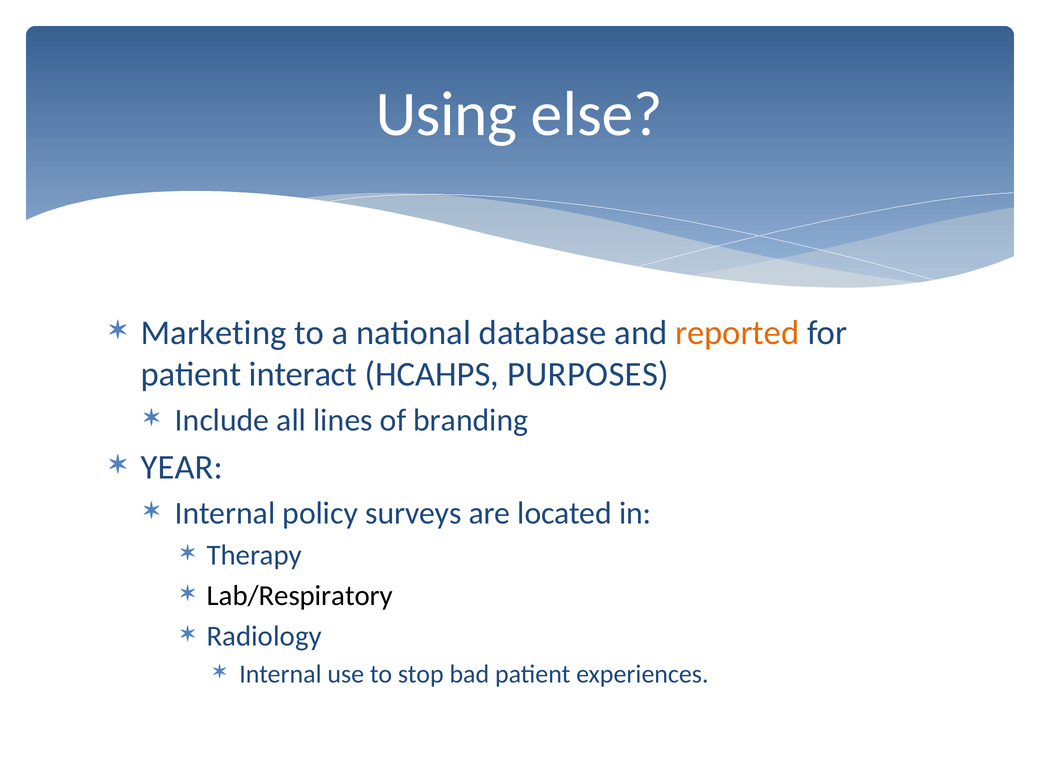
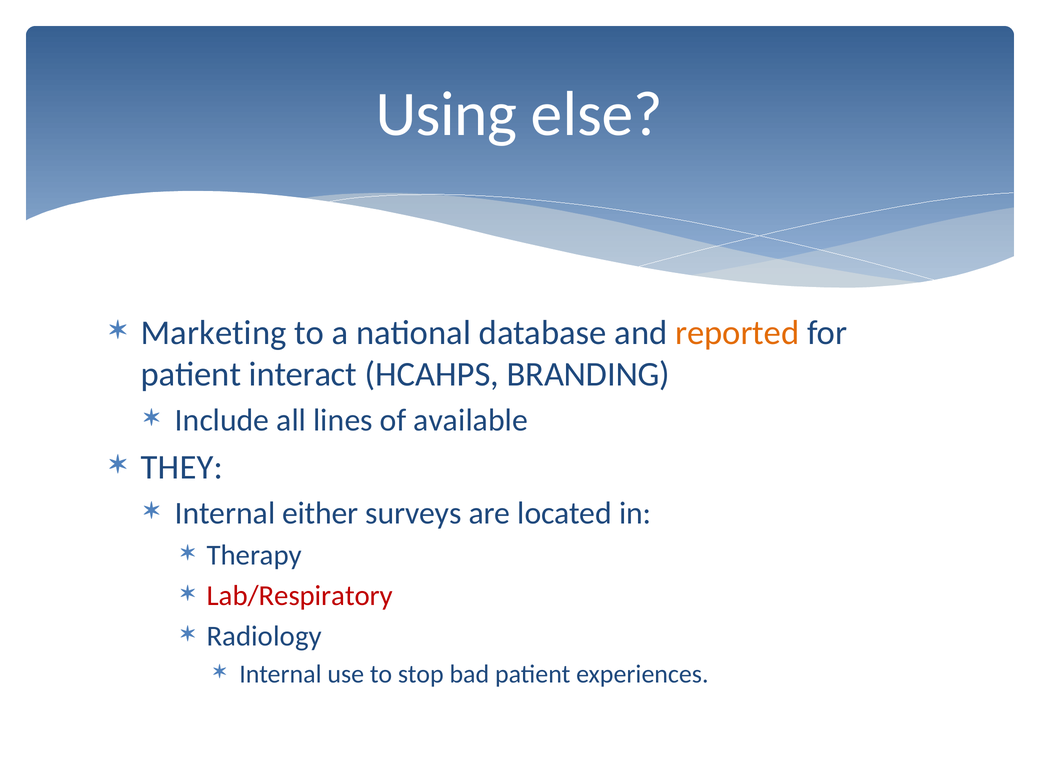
PURPOSES: PURPOSES -> BRANDING (588, 374)
branding: branding -> available (471, 420)
YEAR: YEAR -> THEY (182, 467)
policy: policy -> either (320, 513)
Lab/Respiratory colour: black -> red (300, 595)
